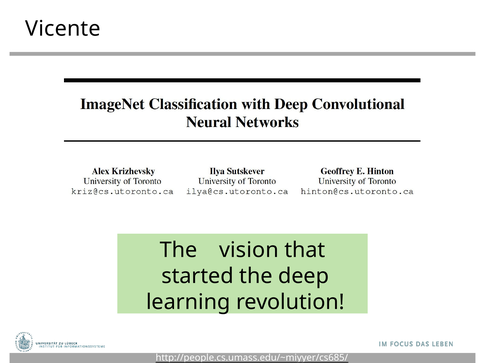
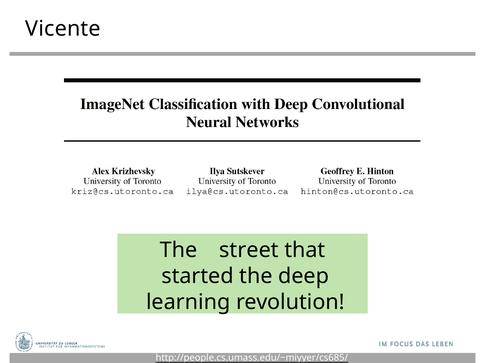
vision: vision -> street (249, 251)
